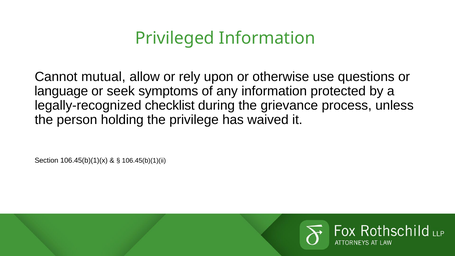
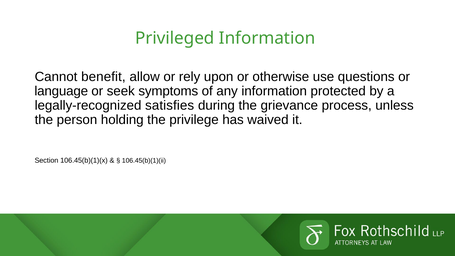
mutual: mutual -> benefit (103, 77)
checklist: checklist -> satisfies (170, 106)
